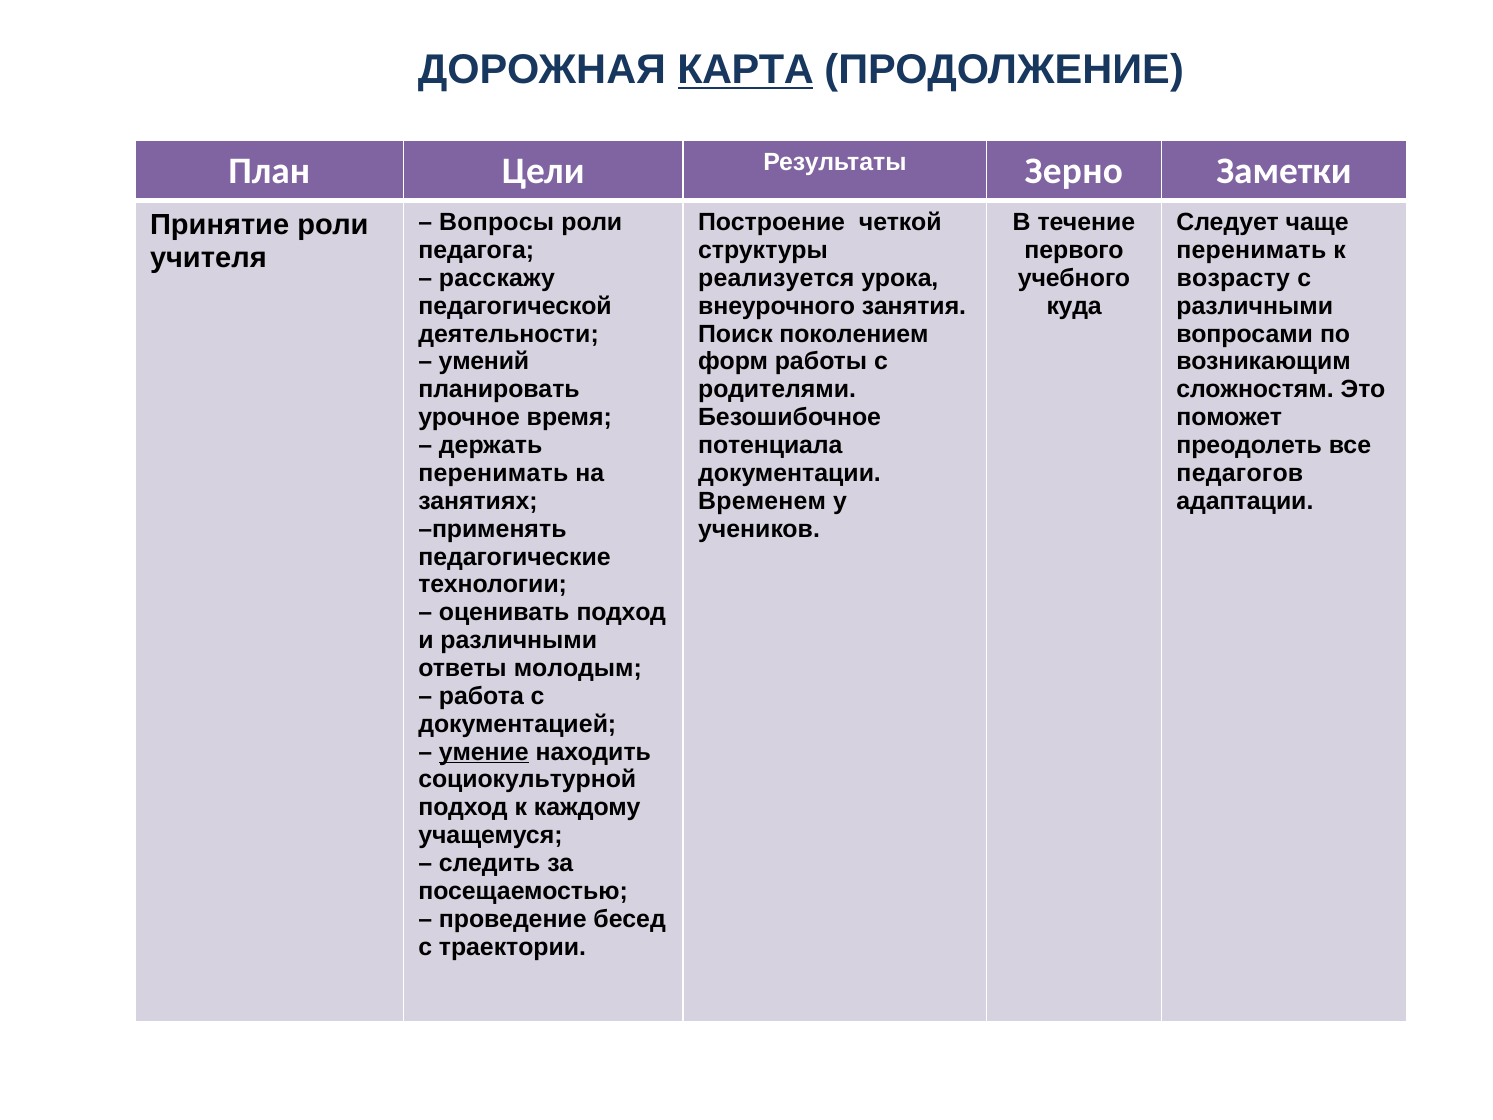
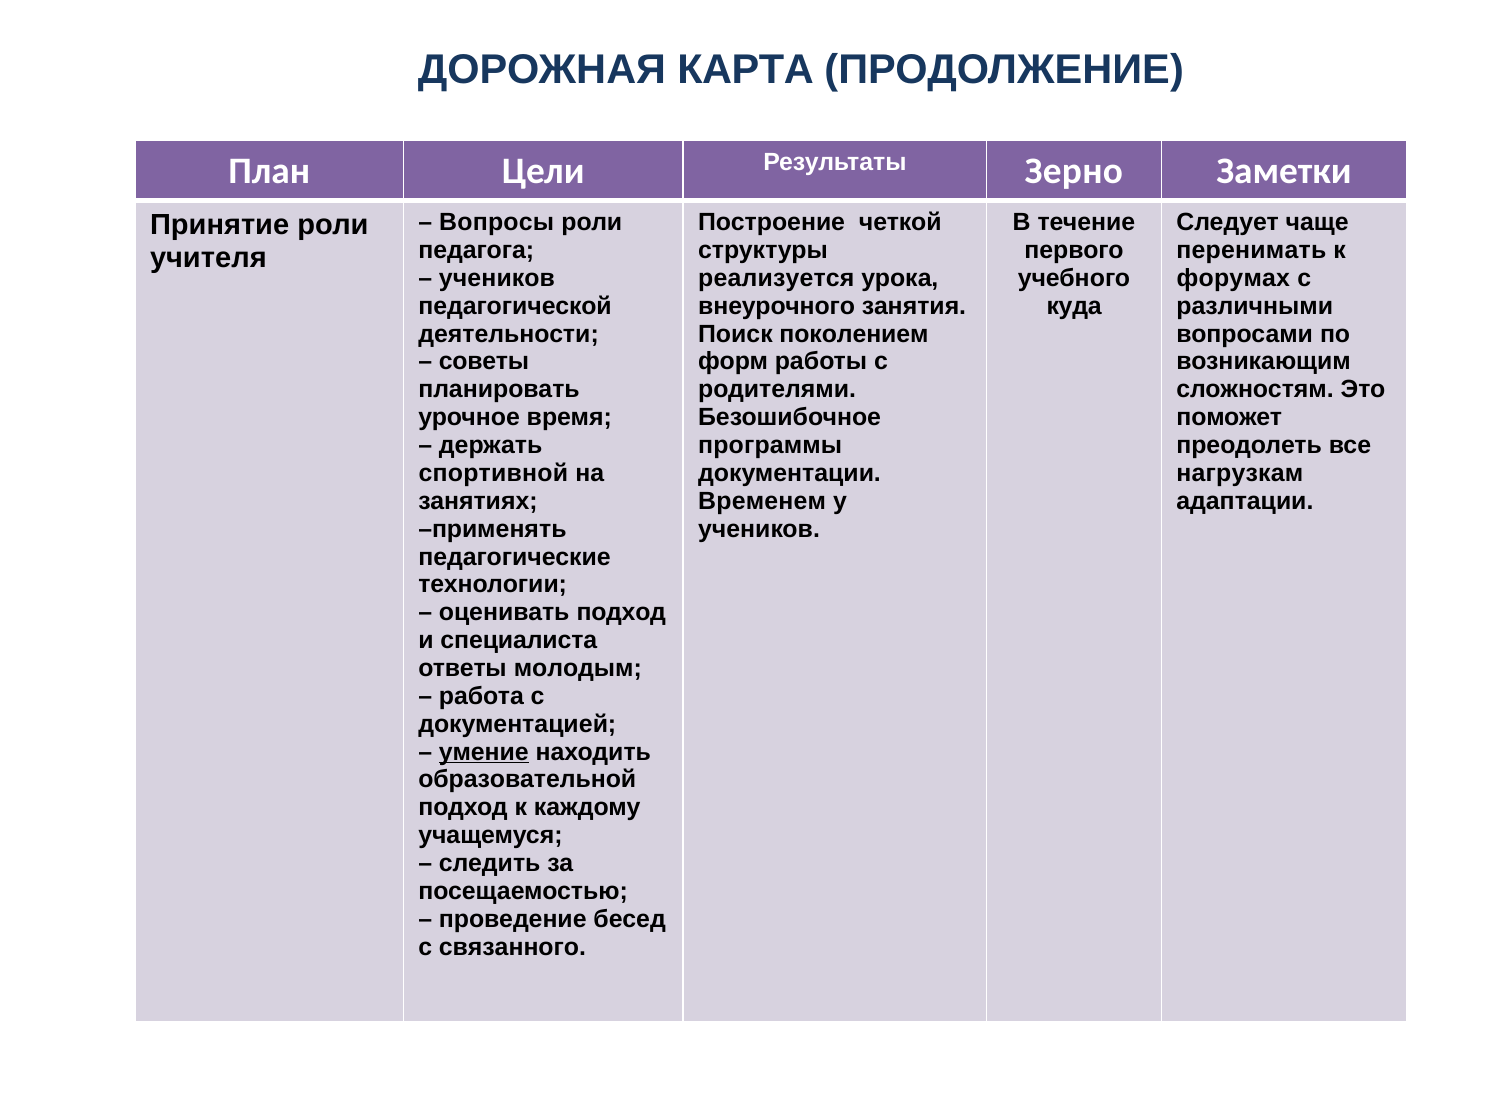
КАРТА underline: present -> none (746, 70)
расскажу: расскажу -> учеников (497, 278)
возрасту: возрасту -> форумах (1233, 278)
умений: умений -> советы (484, 362)
потенциала: потенциала -> программы (770, 445)
перенимать: перенимать -> спортивной (493, 473)
педагогов: педагогов -> нагрузкам (1240, 473)
и различными: различными -> специалиста (519, 640)
социокультурной: социокультурной -> образовательной (527, 780)
траектории: траектории -> связанного (512, 947)
